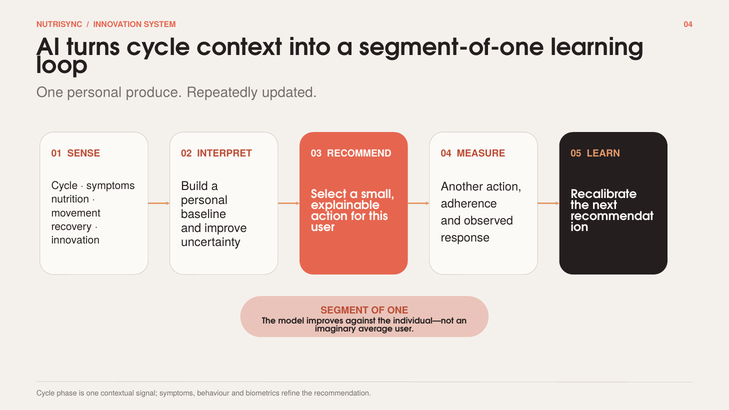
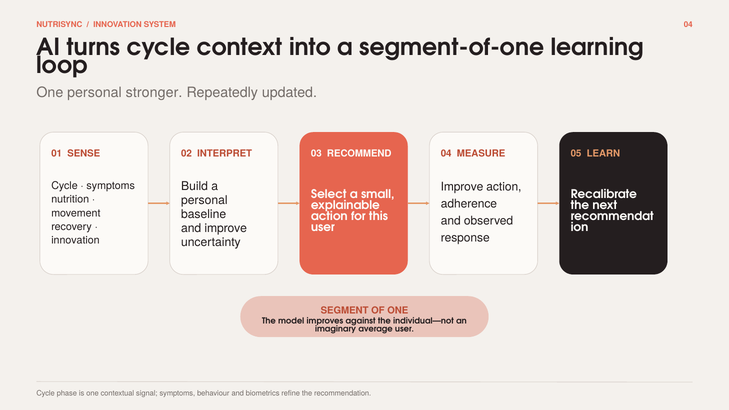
produce: produce -> stronger (154, 92)
Another: Another -> Improve (462, 187)
